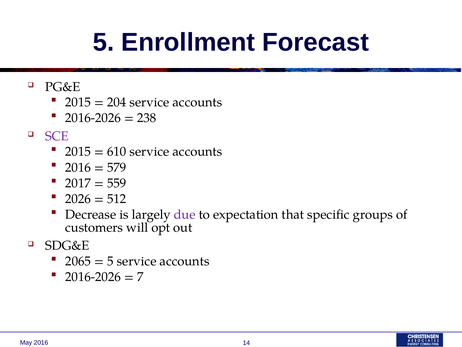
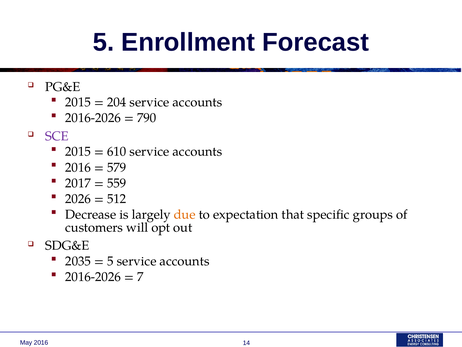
238: 238 -> 790 (147, 118)
due colour: purple -> orange (185, 214)
2065: 2065 -> 2035 (78, 261)
